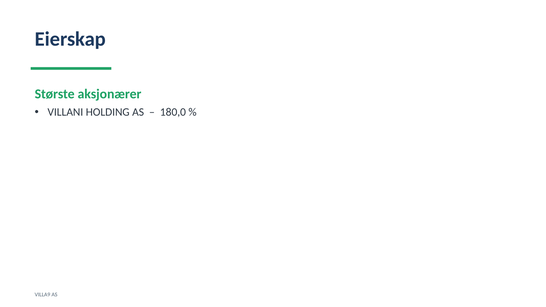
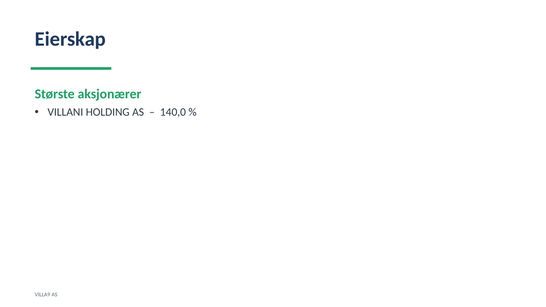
180,0: 180,0 -> 140,0 (173, 112)
